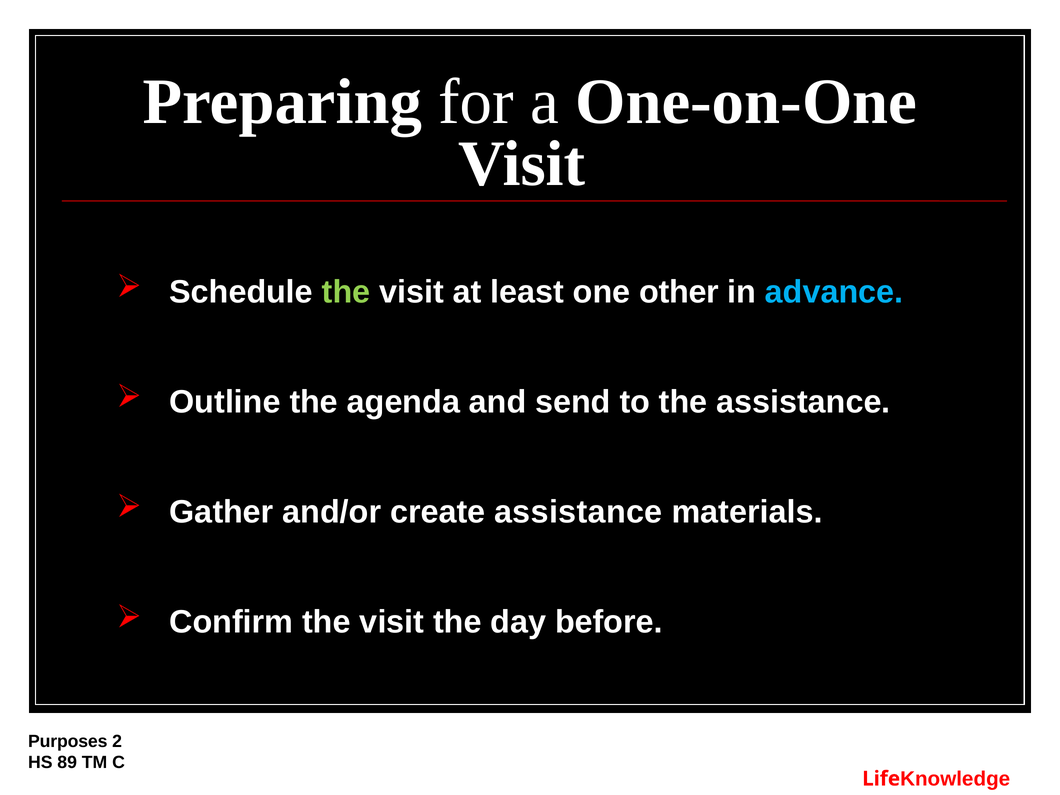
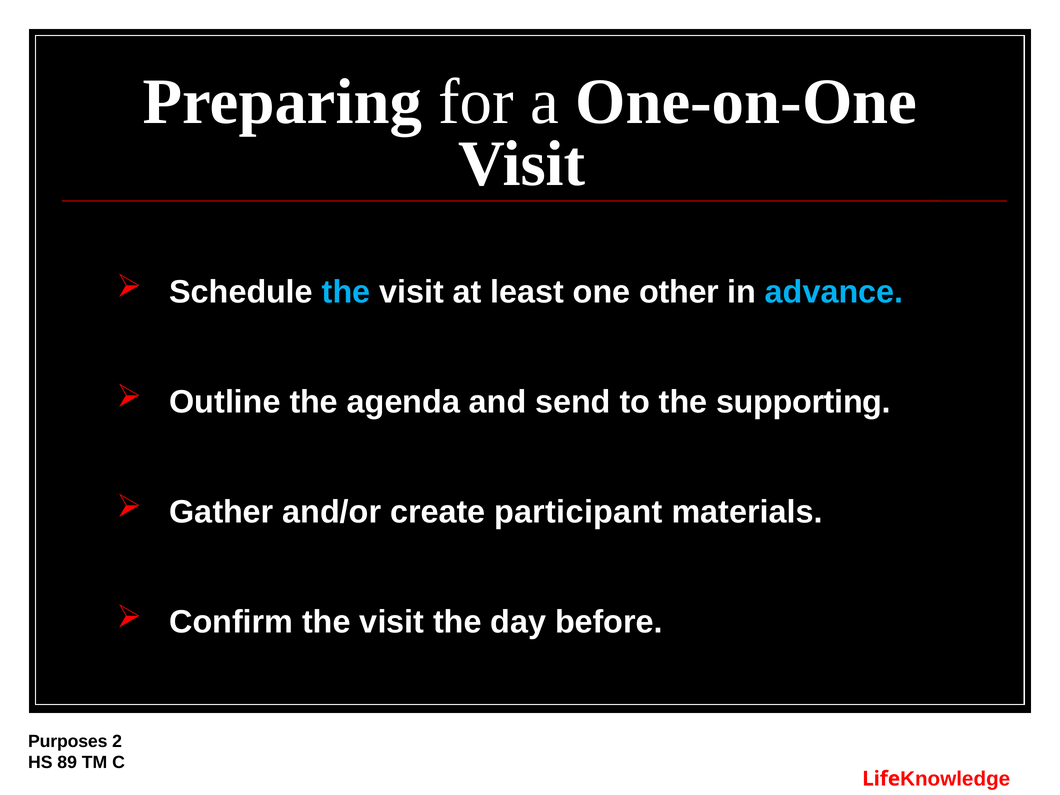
the colour: light green -> light blue (346, 292)
the assistance: assistance -> supporting (804, 402)
create assistance: assistance -> participant (578, 512)
